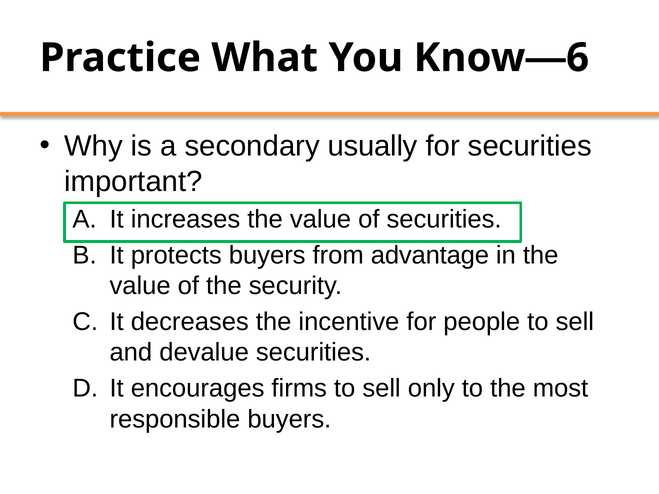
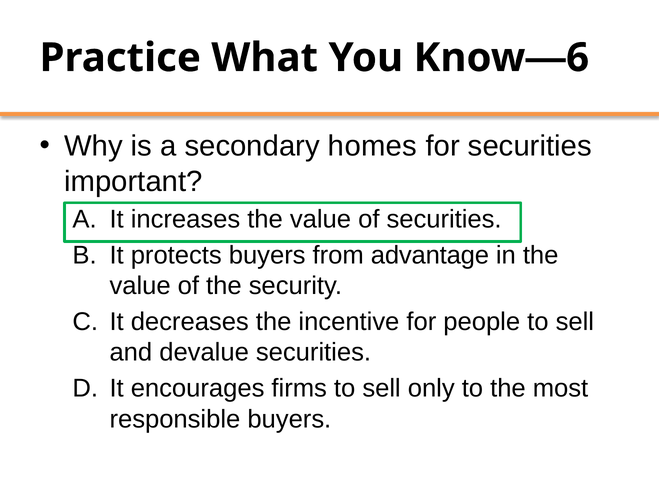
usually: usually -> homes (373, 146)
